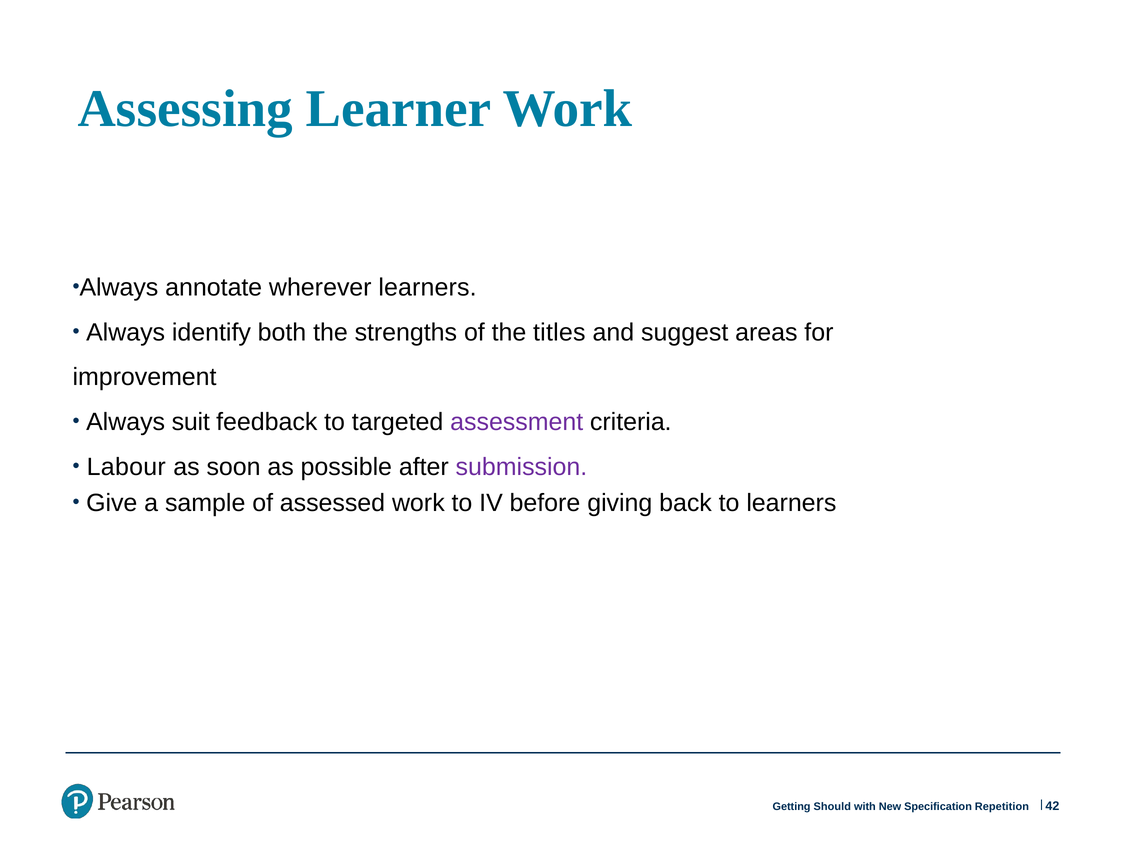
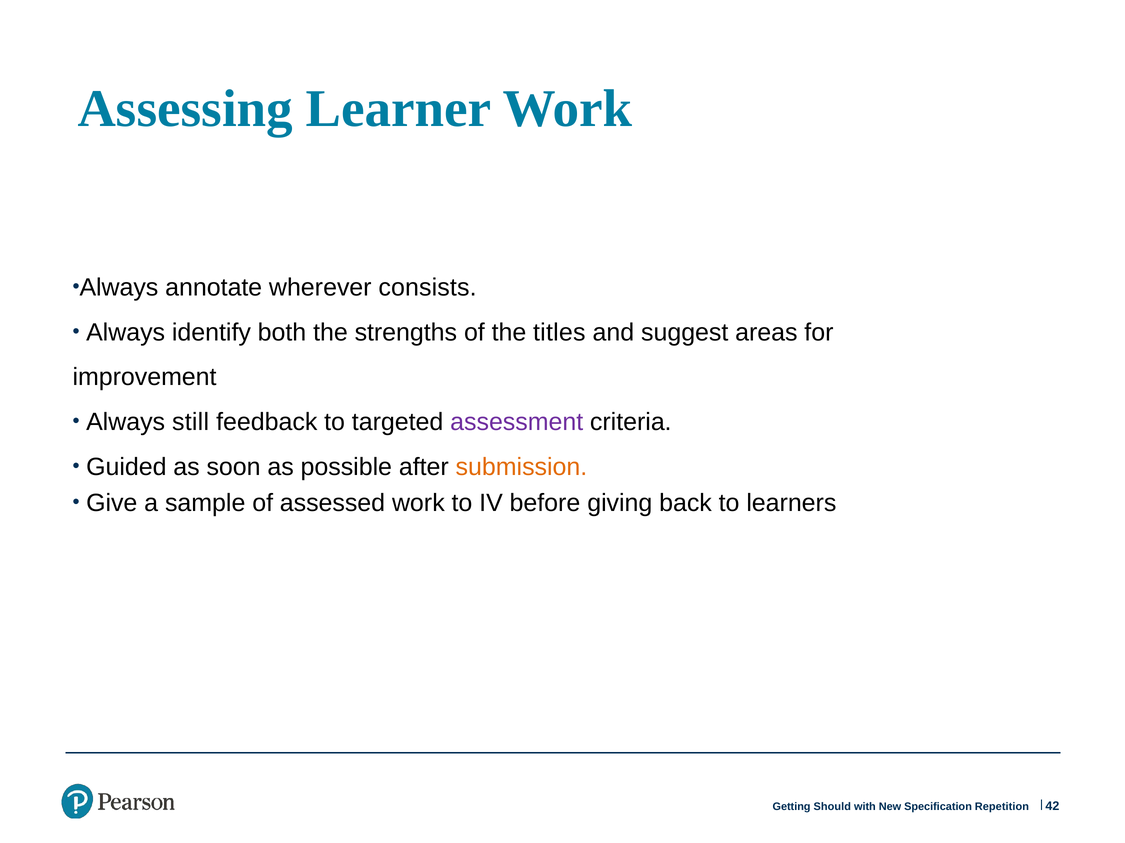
wherever learners: learners -> consists (427, 288)
suit: suit -> still (191, 423)
Labour: Labour -> Guided (126, 467)
submission colour: purple -> orange (521, 467)
